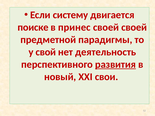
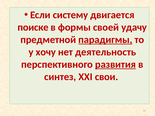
принес: принес -> формы (74, 27)
своей своей: своей -> удачу (134, 27)
парадигмы underline: none -> present (105, 40)
свой: свой -> хочу (46, 52)
новый: новый -> синтез (60, 77)
